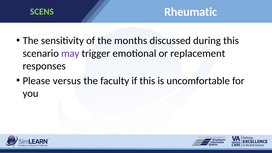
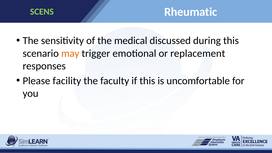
months: months -> medical (131, 41)
may colour: purple -> orange (70, 53)
versus: versus -> facility (67, 81)
